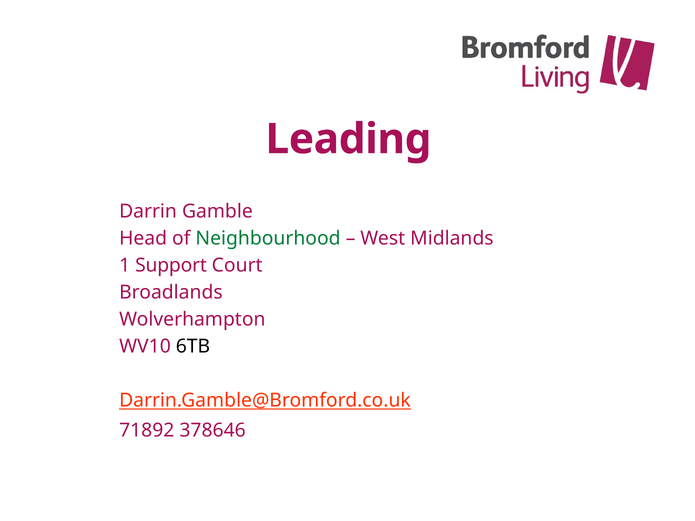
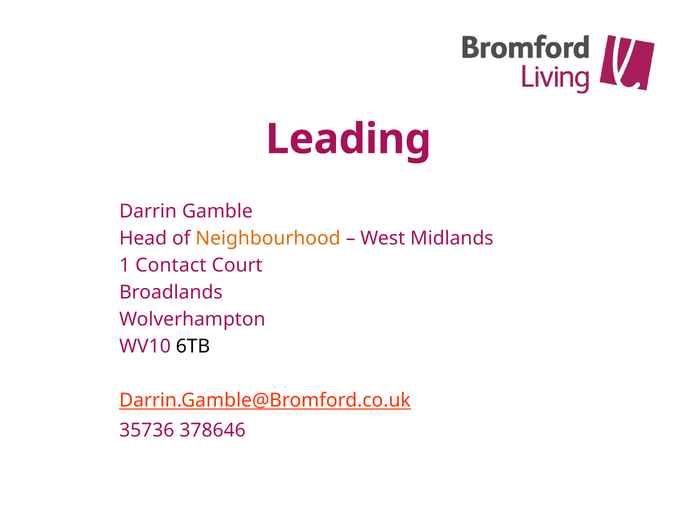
Neighbourhood colour: green -> orange (268, 238)
Support: Support -> Contact (171, 265)
71892: 71892 -> 35736 (147, 431)
